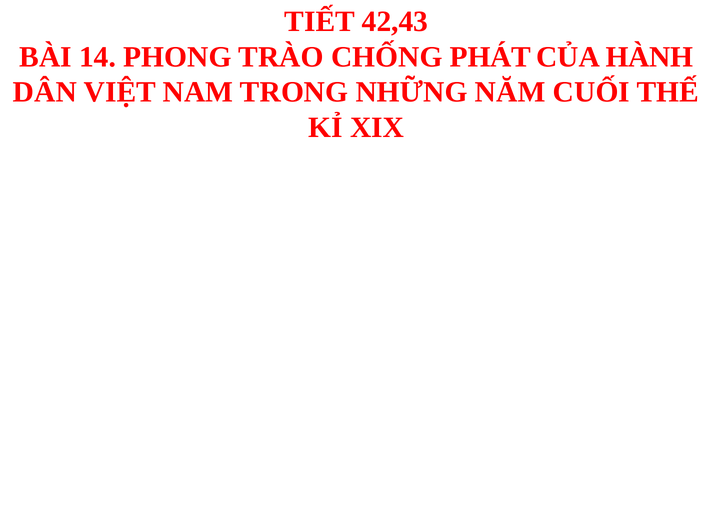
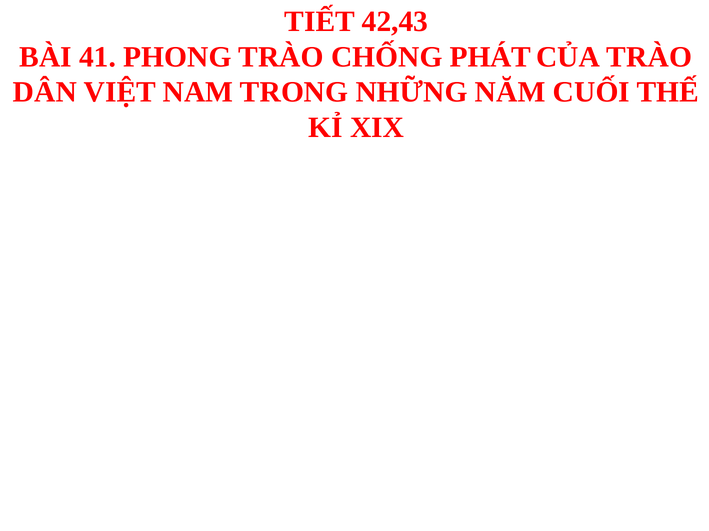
14: 14 -> 41 (98, 57)
CỦA HÀNH: HÀNH -> TRÀO (649, 57)
